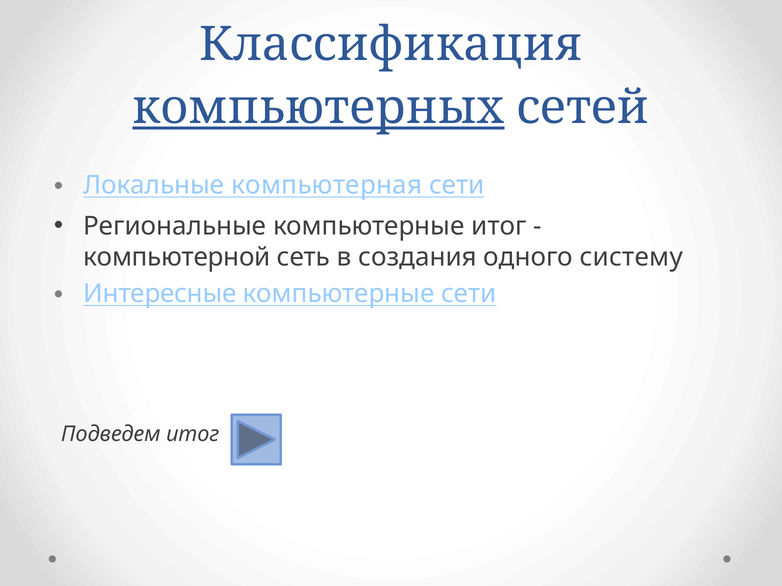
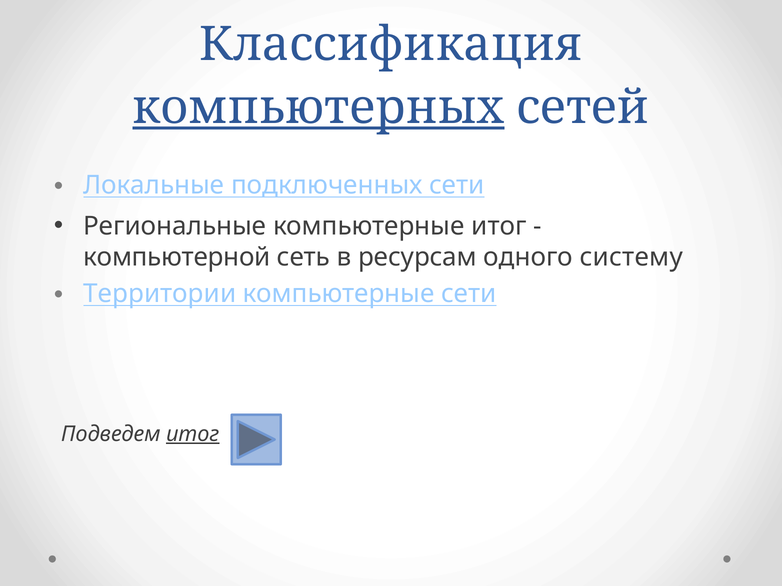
компьютерная: компьютерная -> подключенных (327, 185)
создания: создания -> ресурсам (418, 257)
Интересные: Интересные -> Территории (160, 294)
итог underline: none -> present (193, 434)
